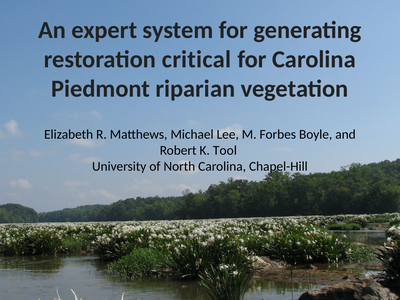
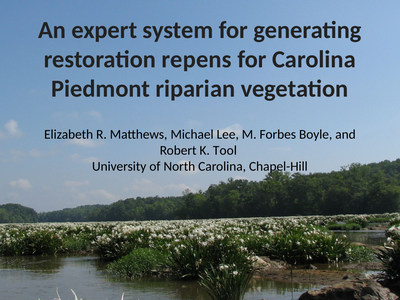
critical: critical -> repens (197, 60)
